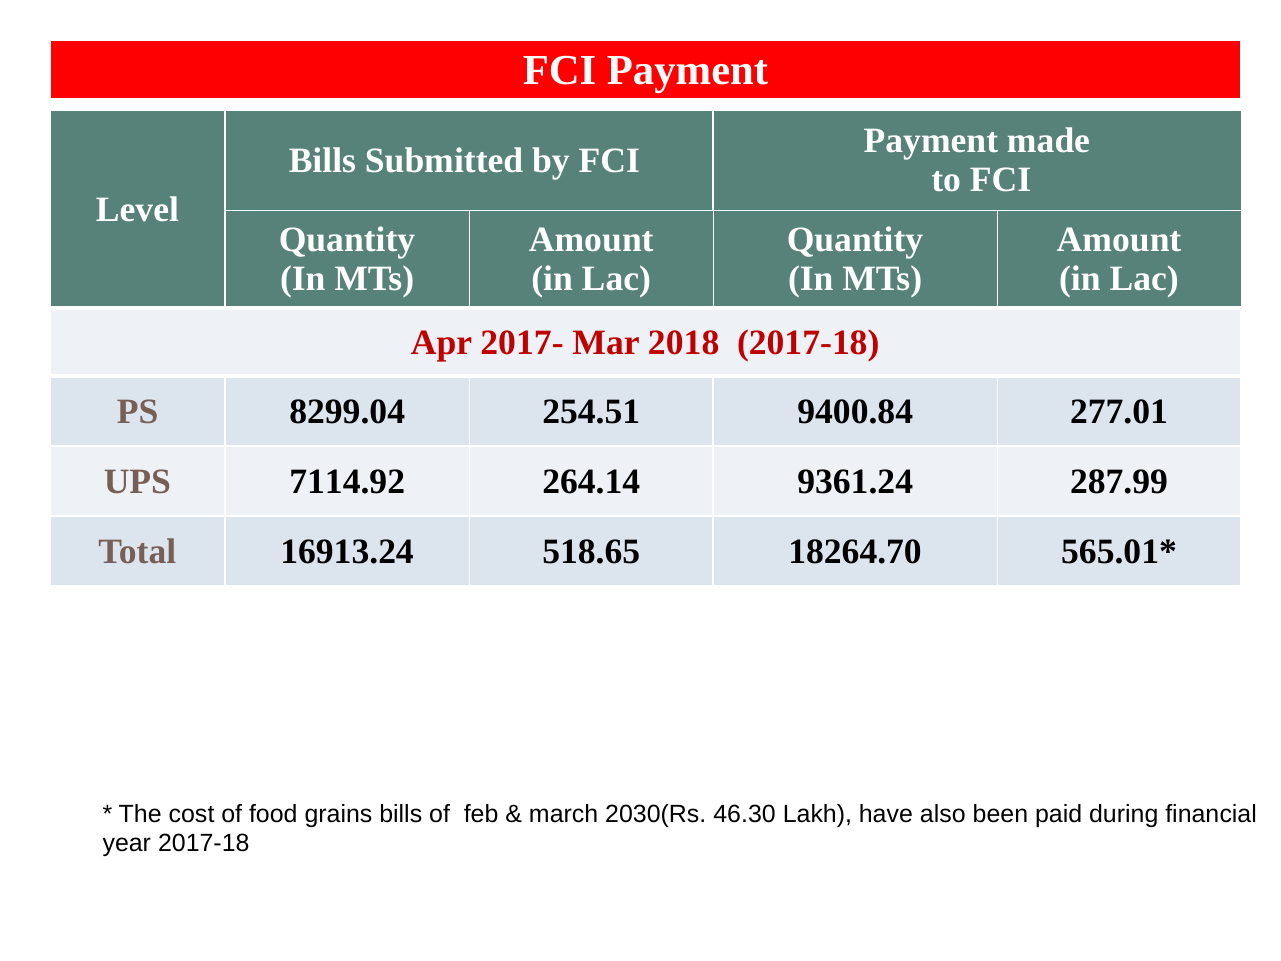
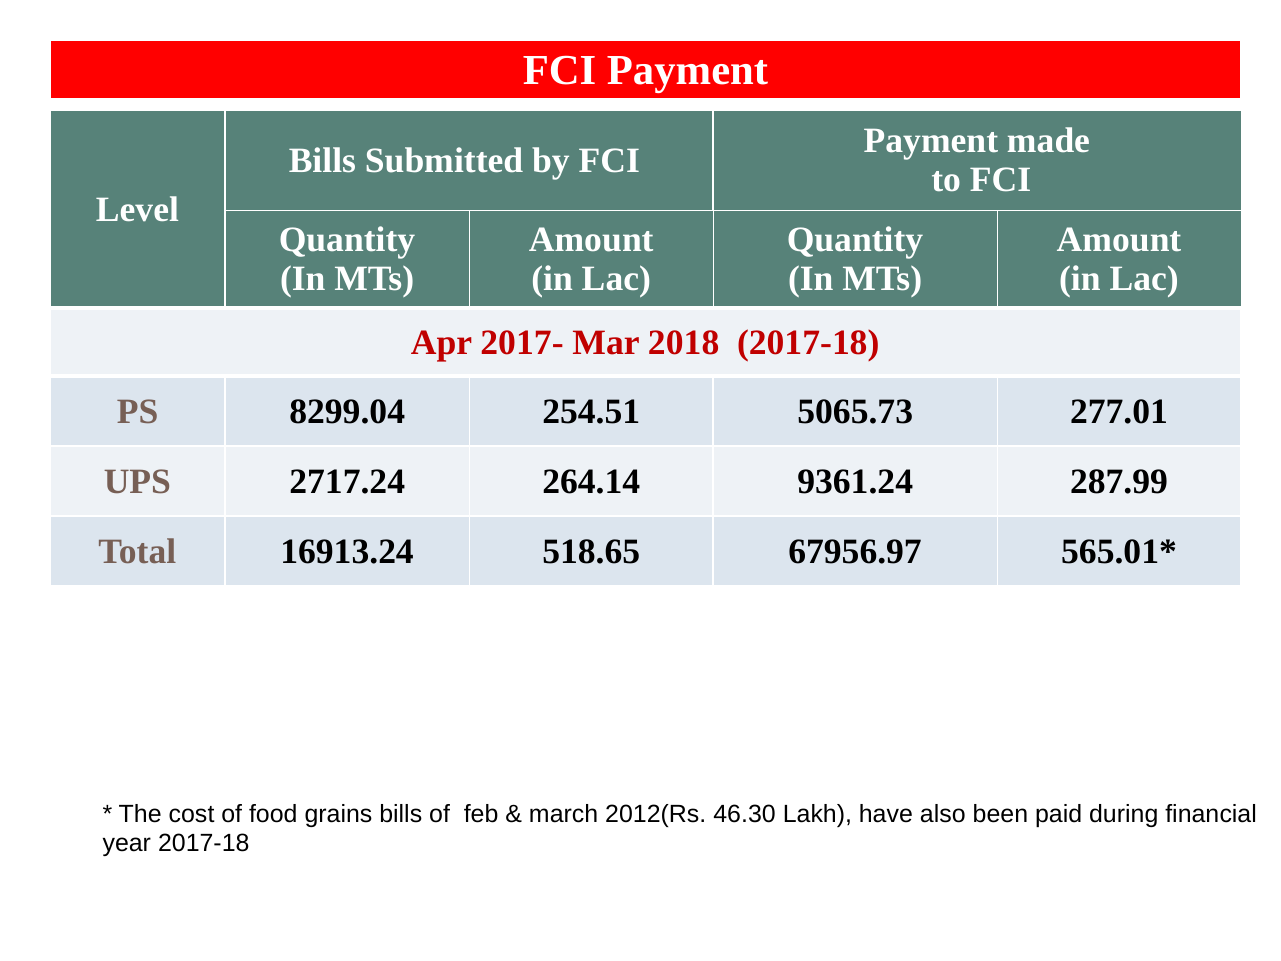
9400.84: 9400.84 -> 5065.73 (855, 412)
7114.92: 7114.92 -> 2717.24 (347, 482)
18264.70: 18264.70 -> 67956.97 (855, 552)
2030(Rs: 2030(Rs -> 2012(Rs (656, 814)
